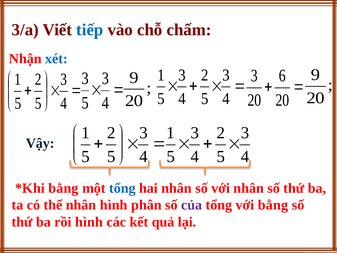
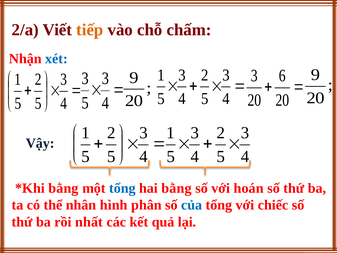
3/a: 3/a -> 2/a (25, 30)
tiếp colour: blue -> orange (90, 30)
hai nhân: nhân -> bằng (177, 188)
với nhân: nhân -> hoán (249, 188)
của colour: purple -> blue (192, 205)
với bằng: bằng -> chiếc (273, 205)
rồi hình: hình -> nhất (89, 222)
